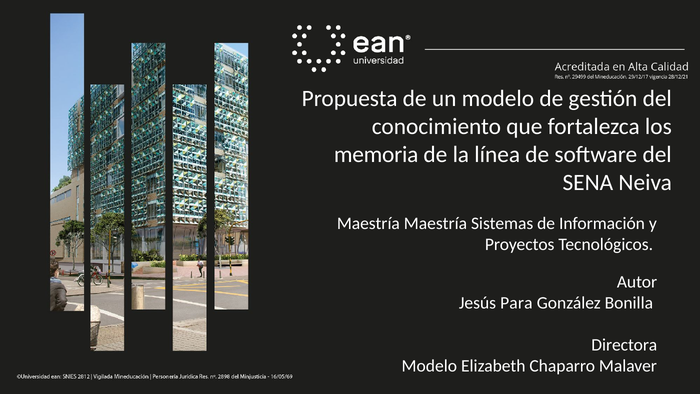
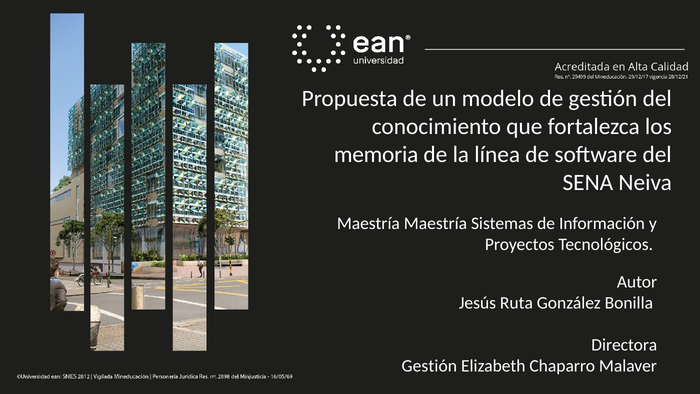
Para: Para -> Ruta (516, 303)
Modelo: Modelo -> Gestión (429, 366)
